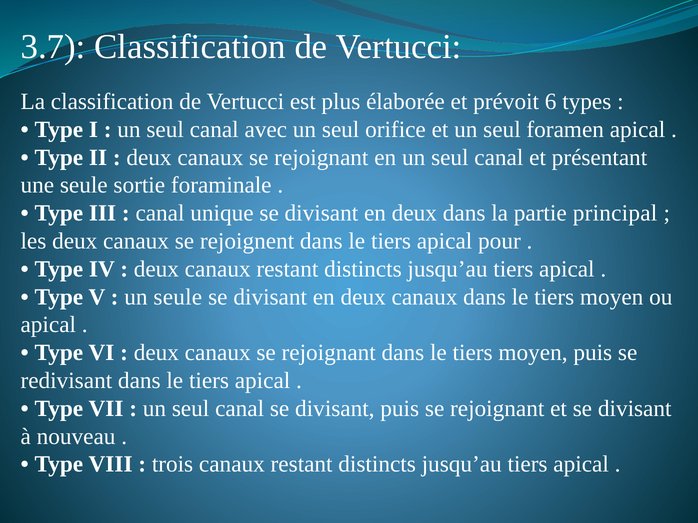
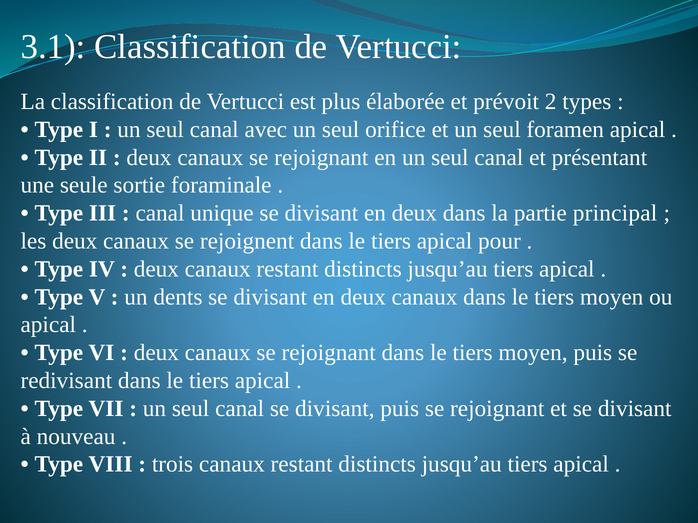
3.7: 3.7 -> 3.1 (53, 47)
6: 6 -> 2 (551, 102)
un seule: seule -> dents (178, 297)
